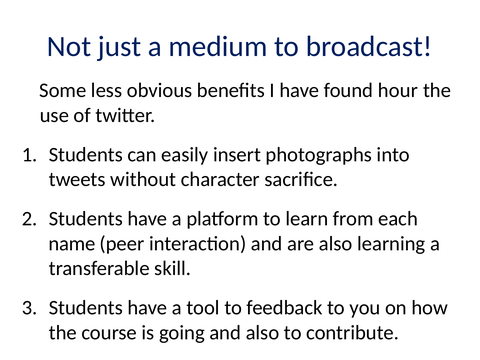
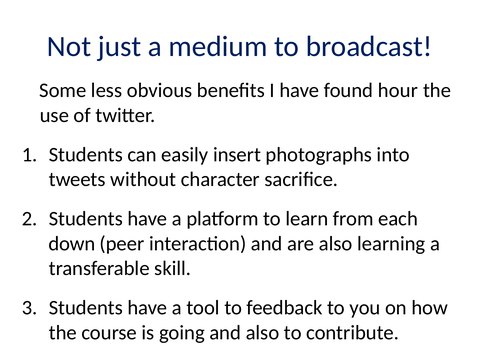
name: name -> down (72, 244)
